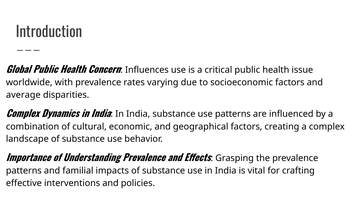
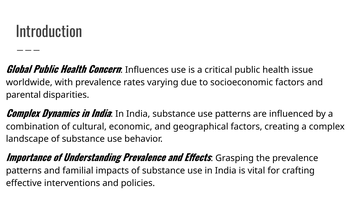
average: average -> parental (23, 95)
